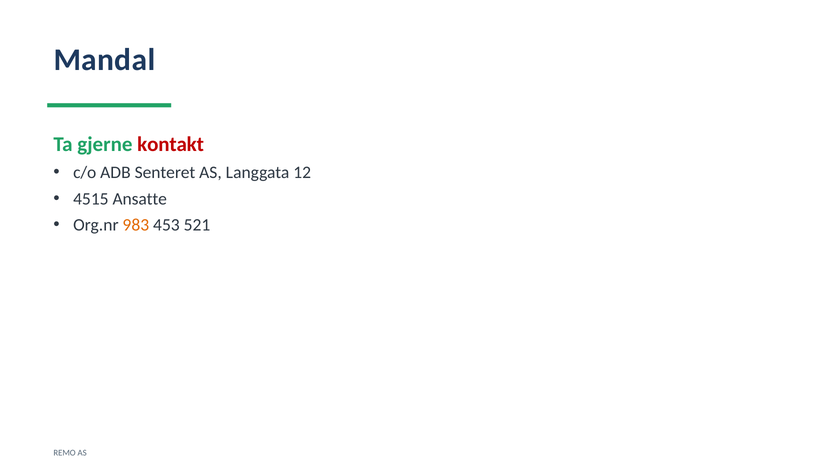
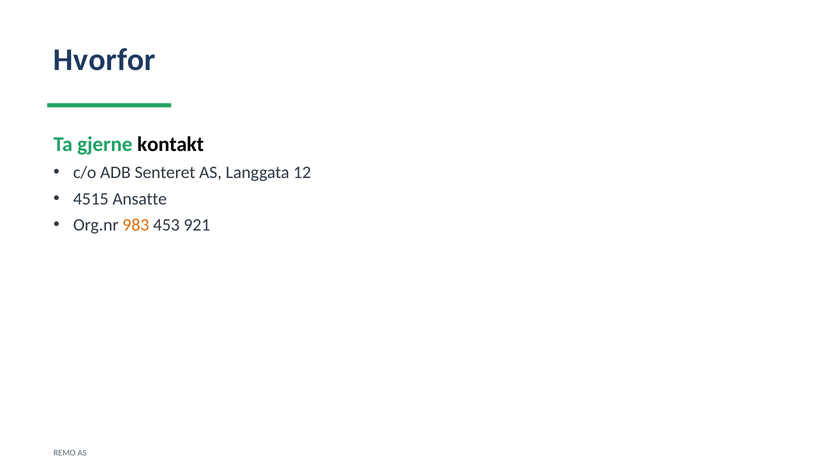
Mandal: Mandal -> Hvorfor (104, 60)
kontakt colour: red -> black (171, 145)
521: 521 -> 921 (197, 225)
